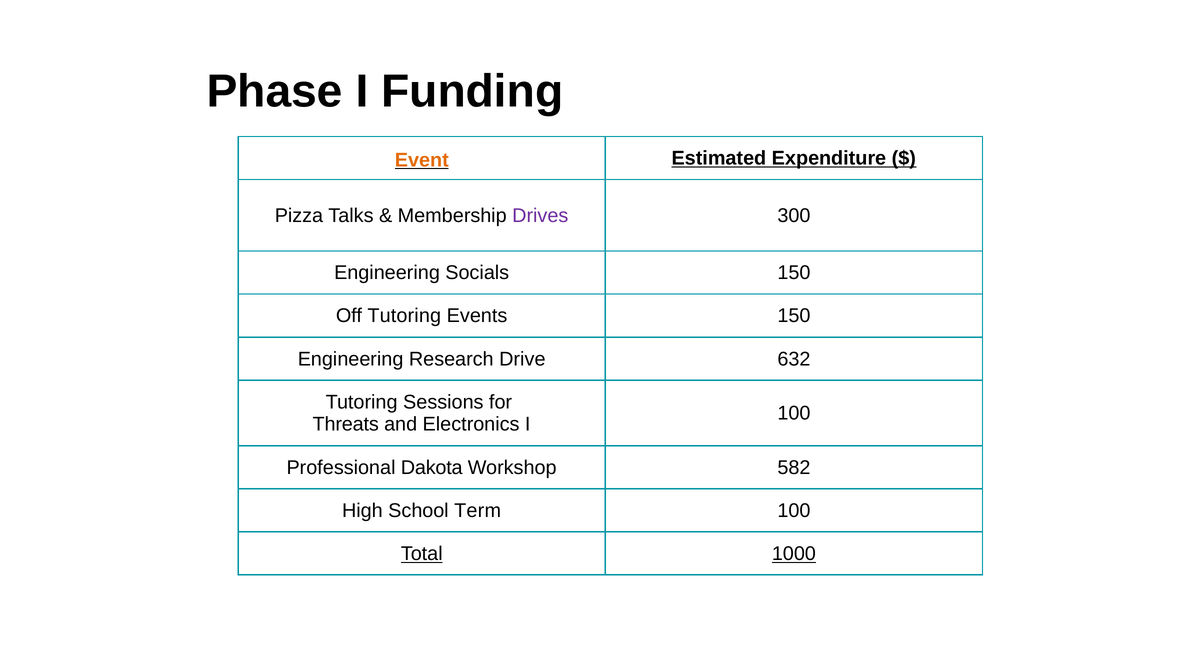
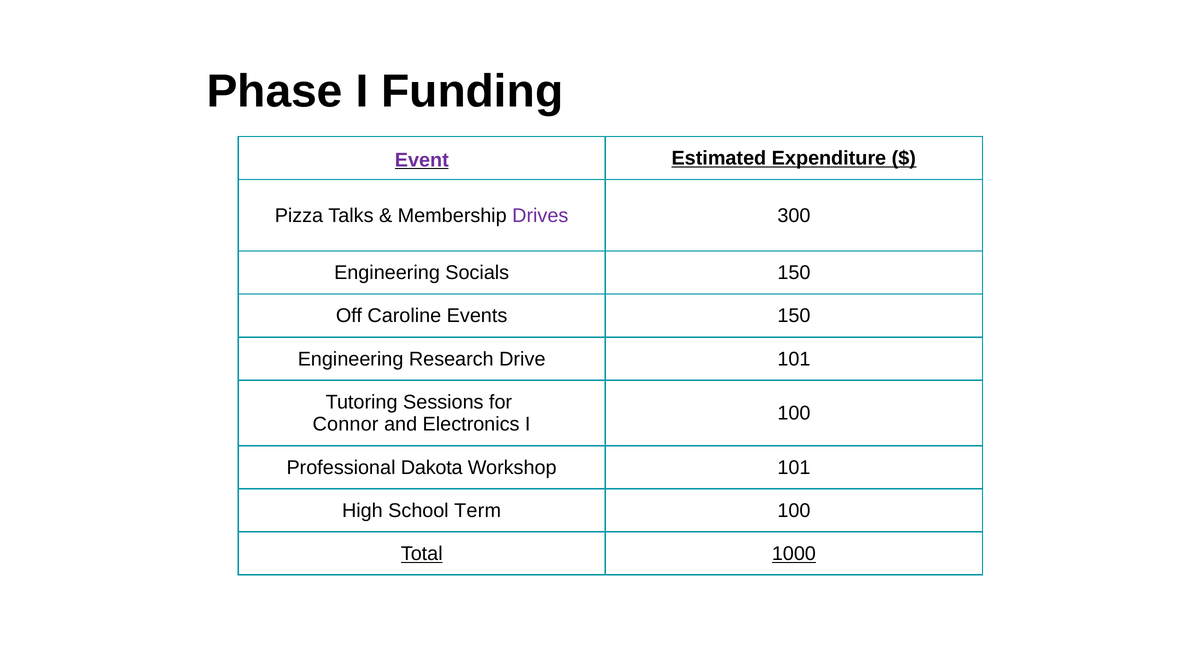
Event colour: orange -> purple (422, 160)
Off Tutoring: Tutoring -> Caroline (404, 316)
Drive 632: 632 -> 101 (794, 359)
Threats: Threats -> Connor (346, 424)
Workshop 582: 582 -> 101 (794, 468)
